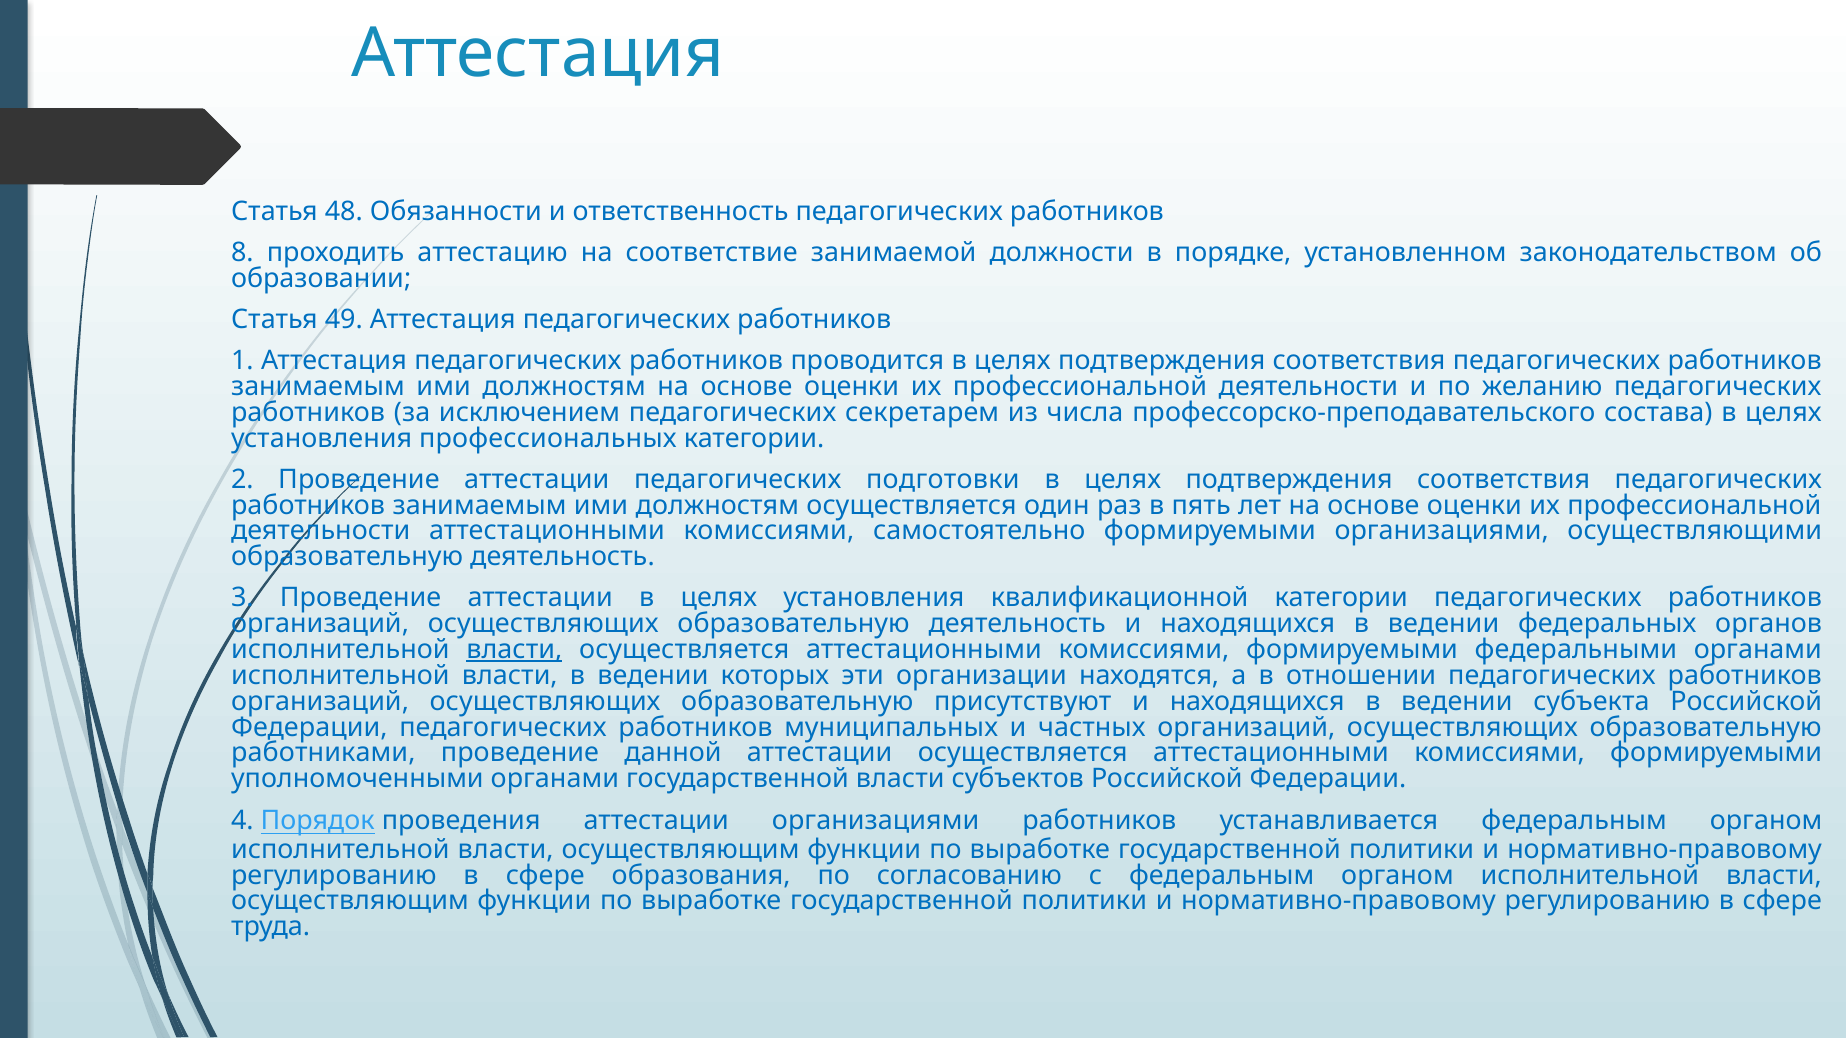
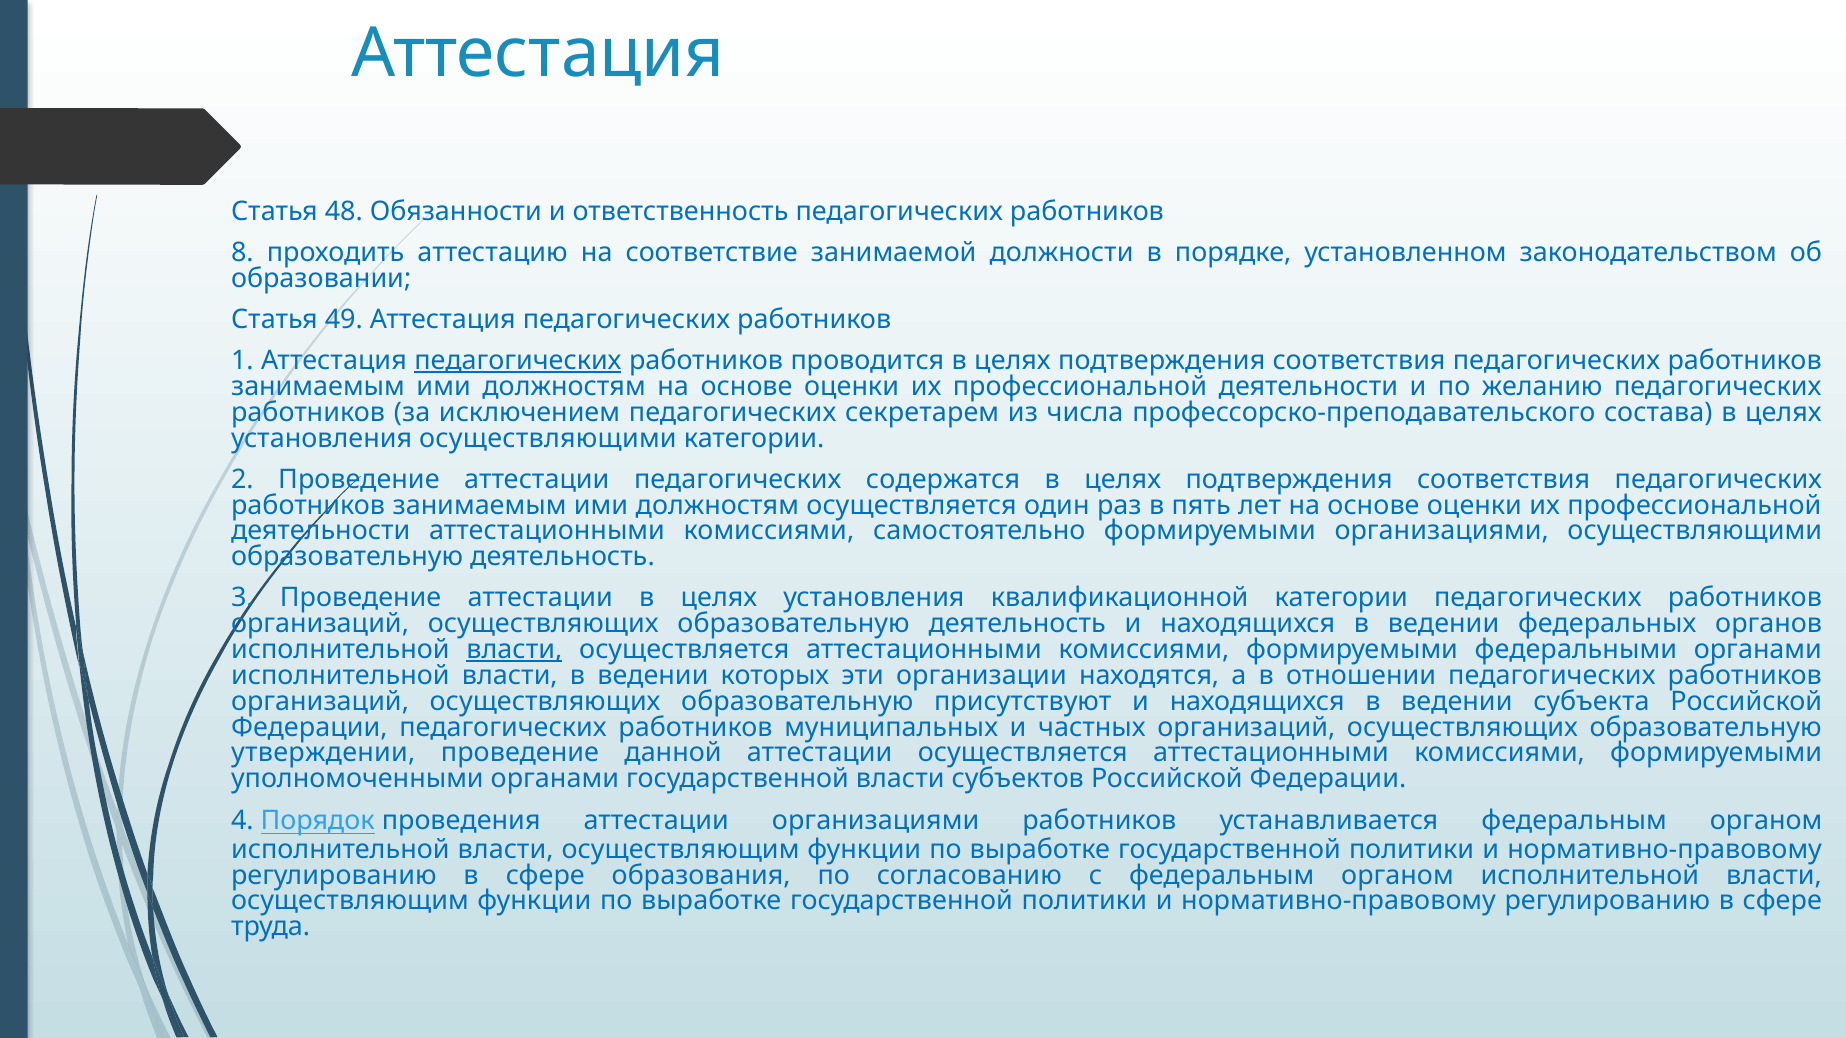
педагогических underline: none -> present (518, 361)
установления профессиональных: профессиональных -> осуществляющими (548, 438)
подготовки: подготовки -> содержатся (943, 479)
работниками: работниками -> утверждении (323, 753)
